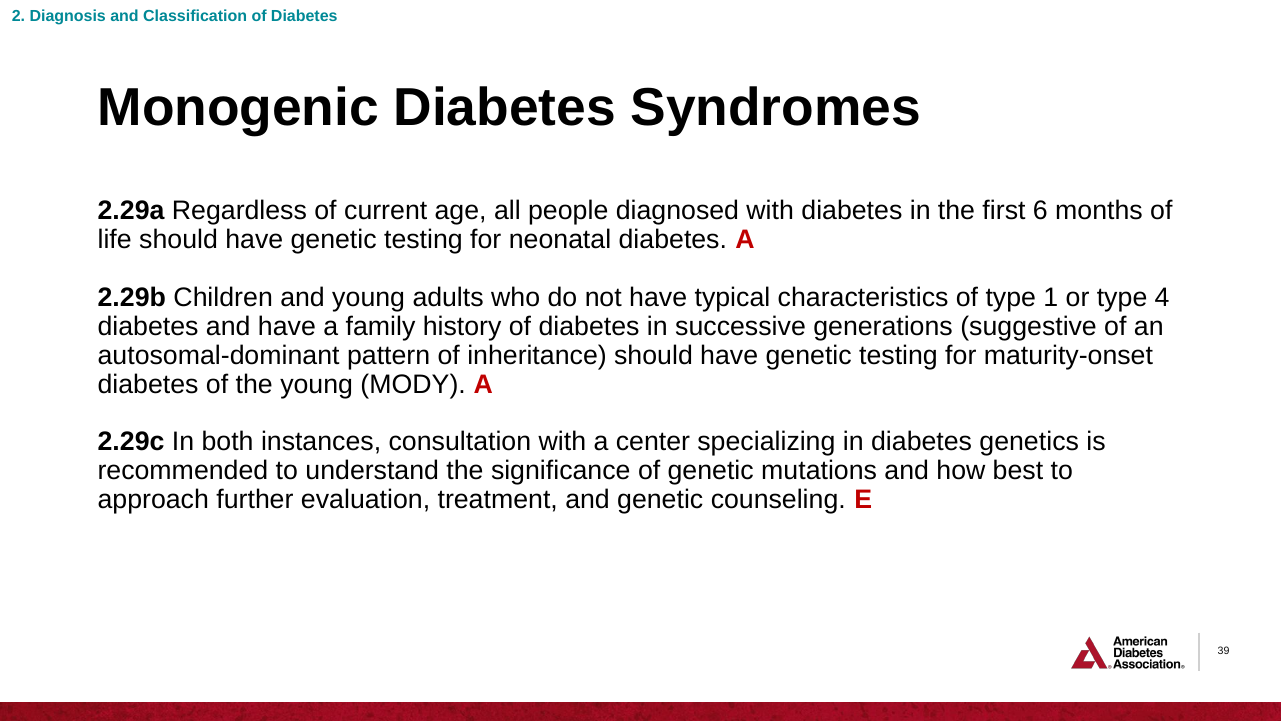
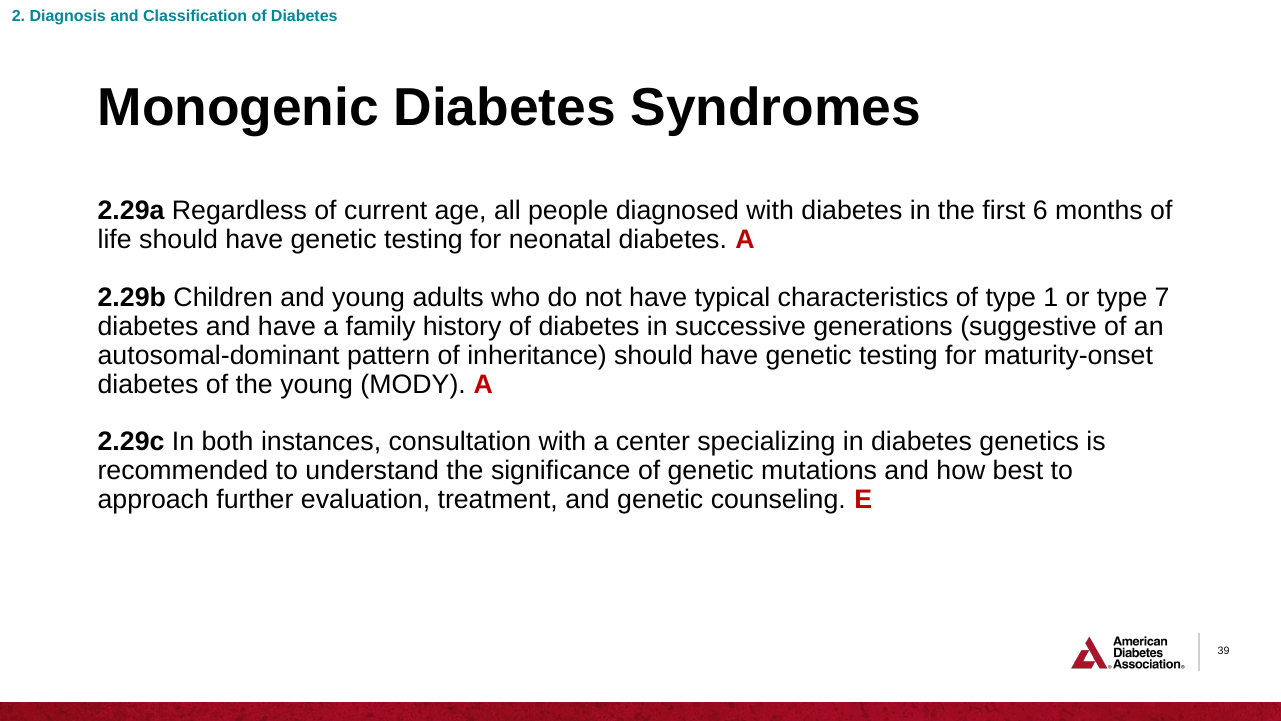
4: 4 -> 7 (1162, 297)
